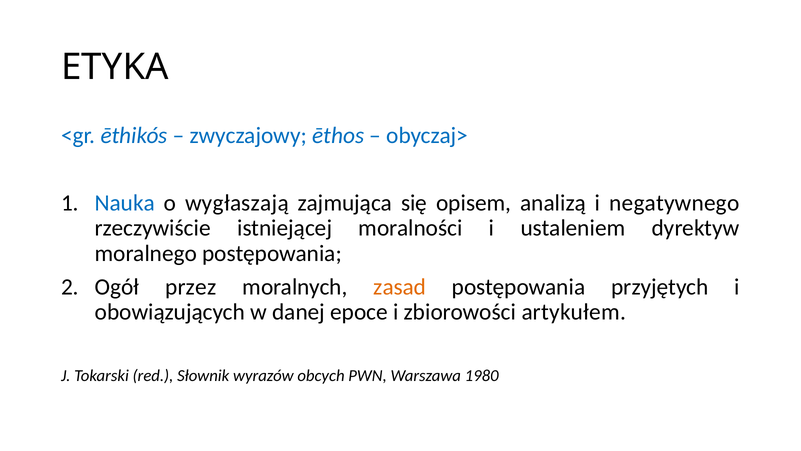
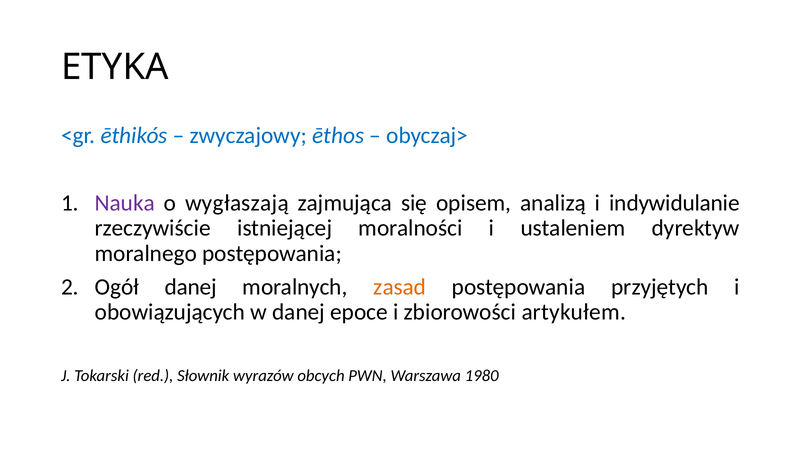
Nauka colour: blue -> purple (125, 203)
negatywnego: negatywnego -> indywidulanie (675, 203)
Ogół przez: przez -> danej (191, 287)
